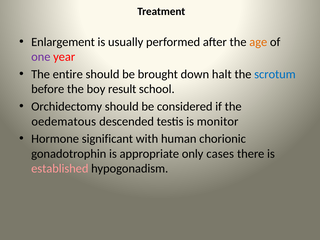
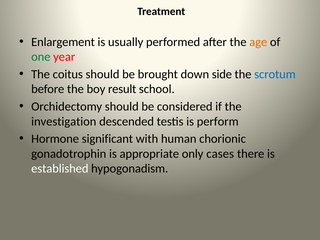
one colour: purple -> green (41, 57)
entire: entire -> coitus (68, 74)
halt: halt -> side (222, 74)
oedematous: oedematous -> investigation (64, 121)
monitor: monitor -> perform (218, 121)
established colour: pink -> white (60, 169)
